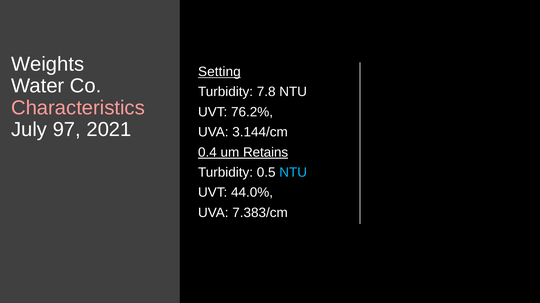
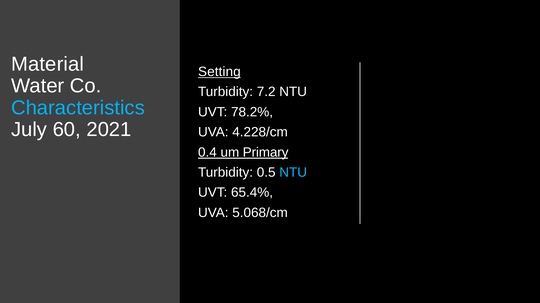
Weights: Weights -> Material (48, 64)
7.8: 7.8 -> 7.2 (266, 92)
Characteristics colour: pink -> light blue (78, 108)
76.2%: 76.2% -> 78.2% (252, 112)
97: 97 -> 60 (67, 130)
3.144/cm: 3.144/cm -> 4.228/cm (260, 132)
Retains: Retains -> Primary (266, 153)
44.0%: 44.0% -> 65.4% (252, 193)
7.383/cm: 7.383/cm -> 5.068/cm (260, 213)
